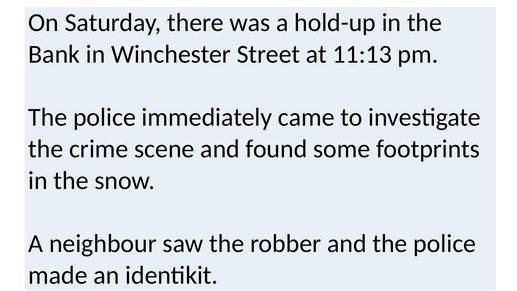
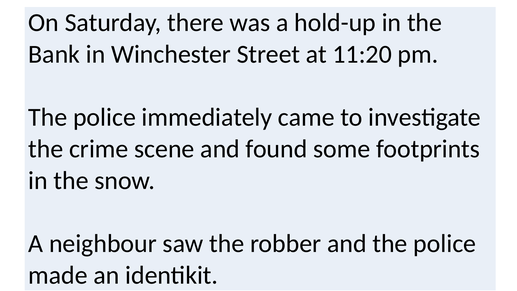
11:13: 11:13 -> 11:20 (362, 54)
